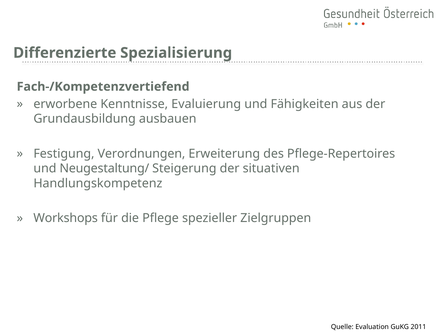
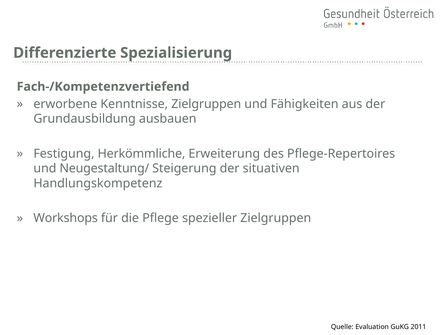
Kenntnisse Evaluierung: Evaluierung -> Zielgruppen (206, 104)
Verordnungen: Verordnungen -> Herkömmliche (141, 153)
